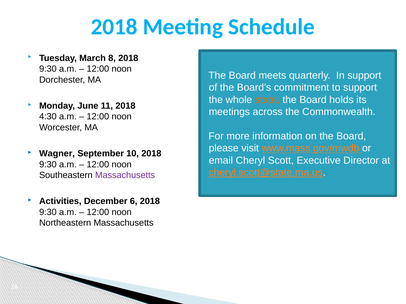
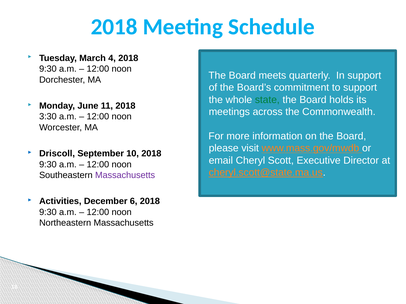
8: 8 -> 4 (112, 58)
state colour: orange -> green (267, 100)
4:30: 4:30 -> 3:30 (48, 117)
Wagner: Wagner -> Driscoll (57, 154)
